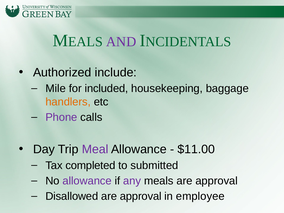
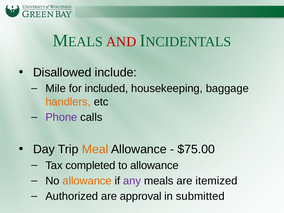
AND colour: purple -> red (121, 42)
Authorized: Authorized -> Disallowed (62, 72)
Meal colour: purple -> orange (95, 149)
$11.00: $11.00 -> $75.00 (196, 149)
to submitted: submitted -> allowance (154, 165)
allowance colour: purple -> orange (87, 181)
meals are approval: approval -> itemized (217, 181)
Disallowed: Disallowed -> Authorized (72, 196)
employee: employee -> submitted (200, 196)
